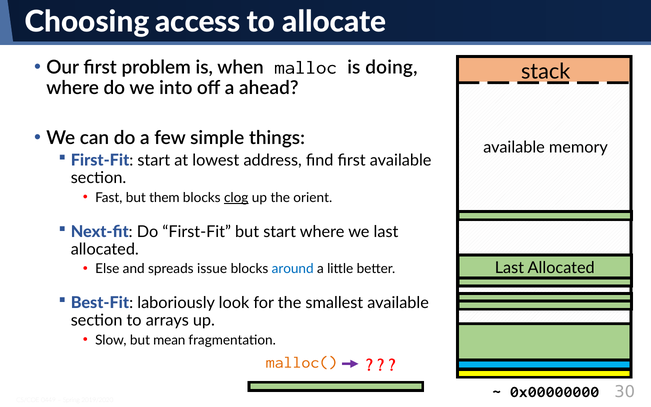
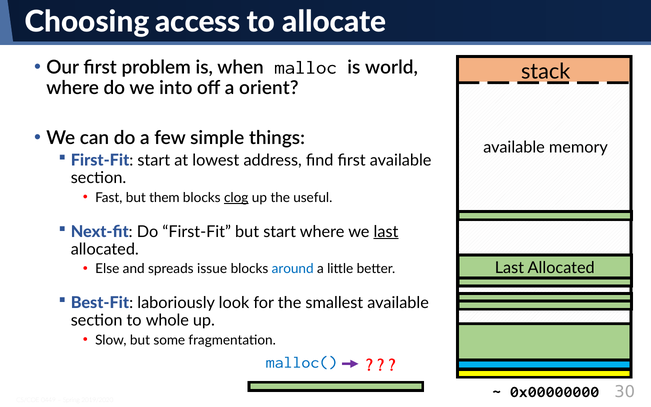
doing: doing -> world (391, 67)
ahead: ahead -> orient (269, 88)
orient: orient -> useful (313, 197)
last underline: none -> present (386, 232)
arrays: arrays -> whole (167, 320)
mean: mean -> some (169, 340)
malloc( colour: orange -> blue (301, 362)
